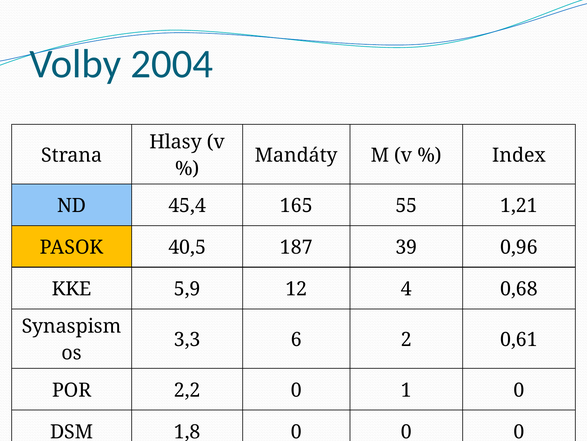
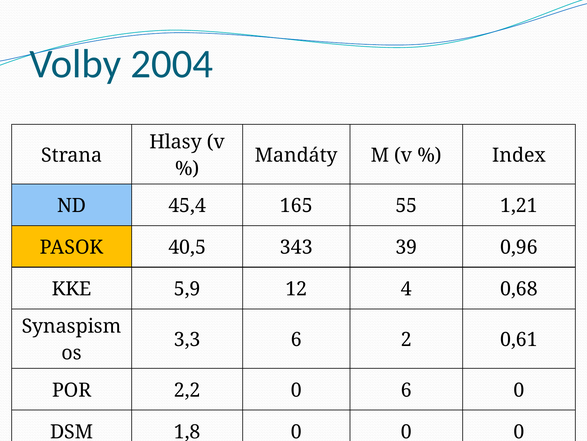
187: 187 -> 343 (296, 247)
0 1: 1 -> 6 (406, 390)
